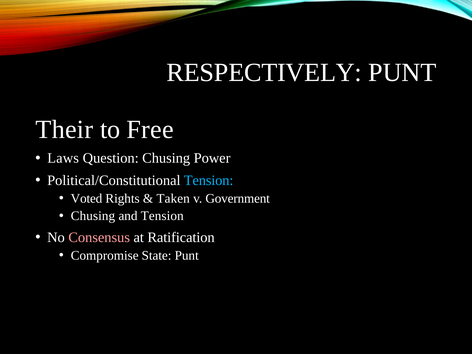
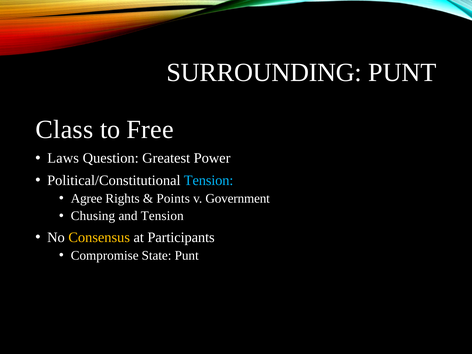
RESPECTIVELY: RESPECTIVELY -> SURROUNDING (264, 73)
Their: Their -> Class (64, 130)
Question Chusing: Chusing -> Greatest (166, 158)
Voted: Voted -> Agree (87, 198)
Taken: Taken -> Points (173, 198)
Consensus colour: pink -> yellow (99, 237)
Ratification: Ratification -> Participants (181, 237)
